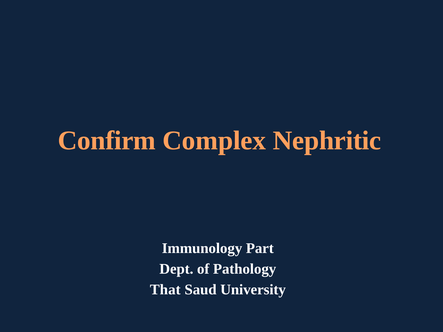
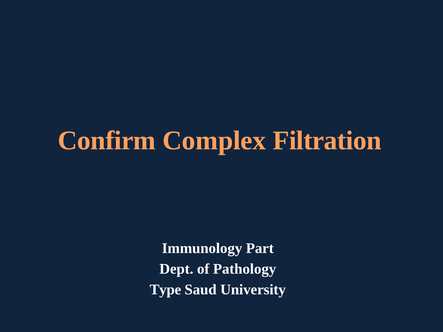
Nephritic: Nephritic -> Filtration (327, 141)
That: That -> Type (165, 290)
